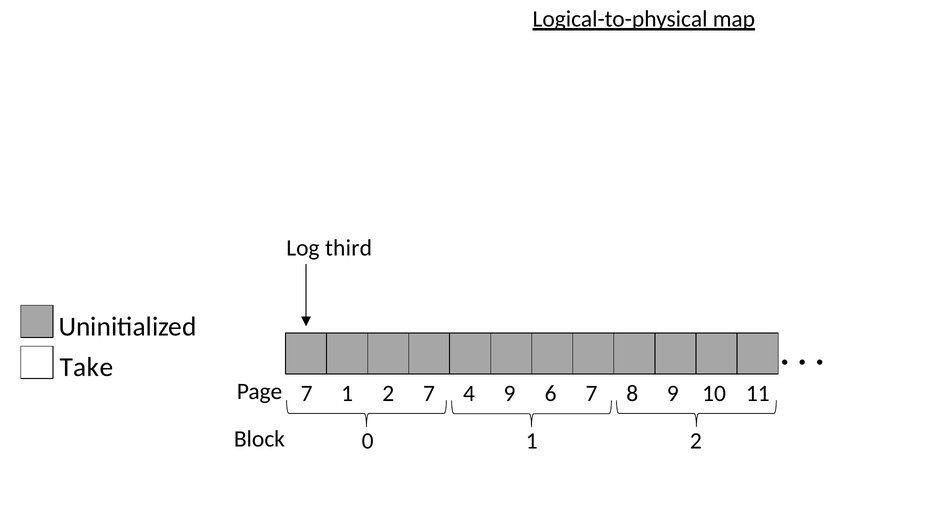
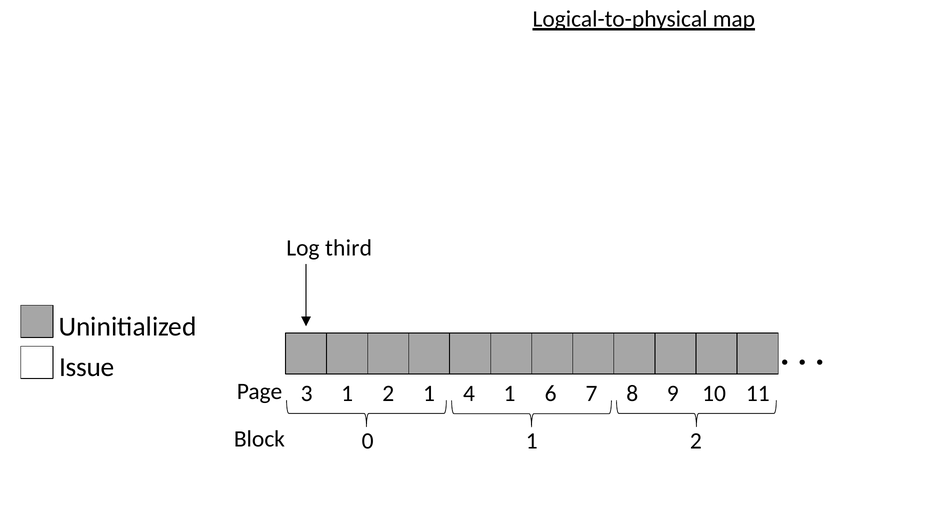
Take: Take -> Issue (87, 367)
Page 7: 7 -> 3 (307, 393)
2 7: 7 -> 1 (429, 393)
4 9: 9 -> 1 (510, 393)
